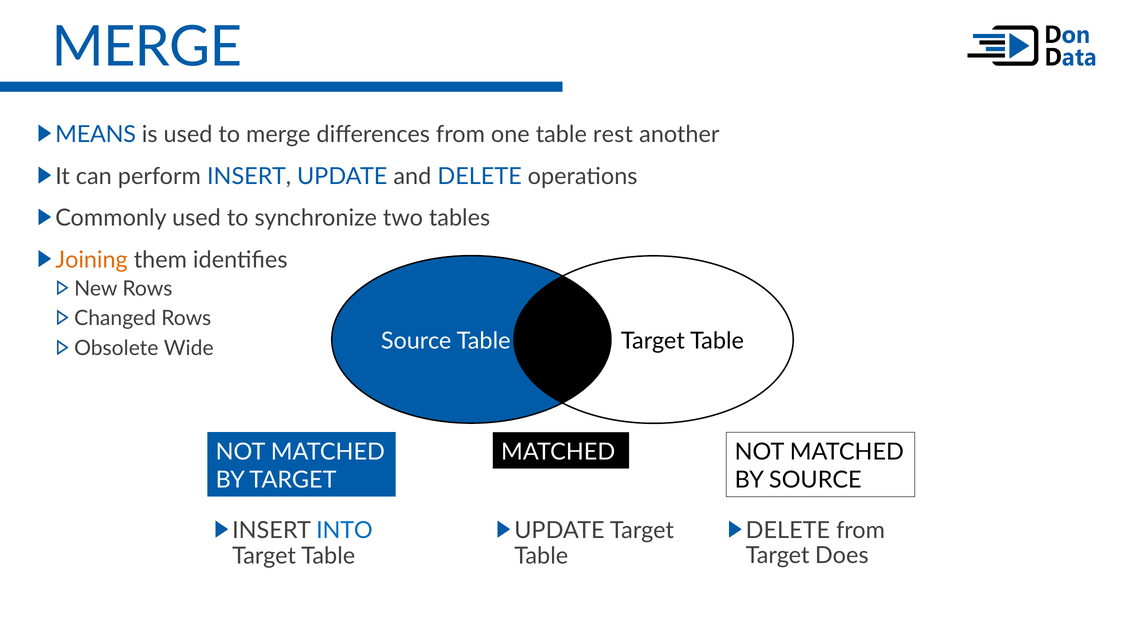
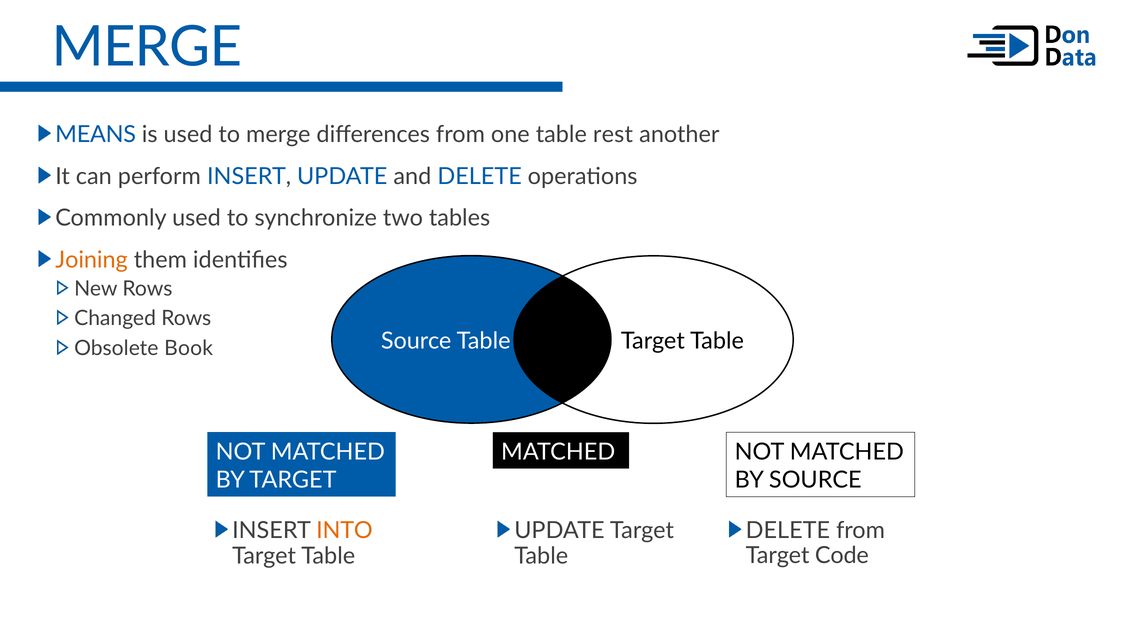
Wide: Wide -> Book (189, 348)
INTO colour: blue -> orange (344, 530)
Does: Does -> Code (842, 556)
